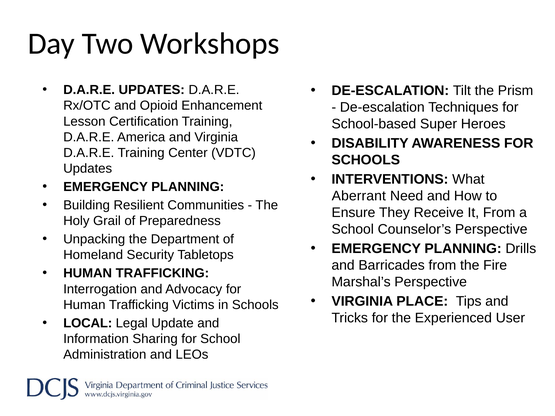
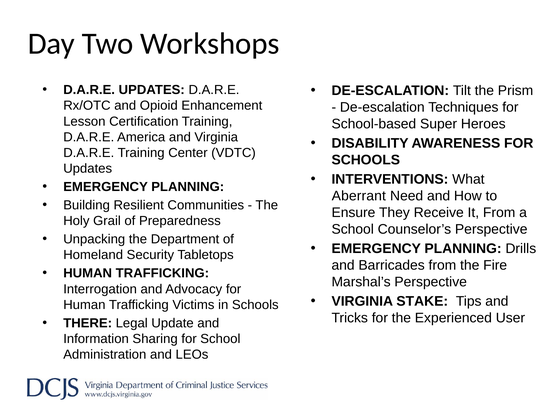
PLACE: PLACE -> STAKE (422, 302)
LOCAL: LOCAL -> THERE (88, 323)
